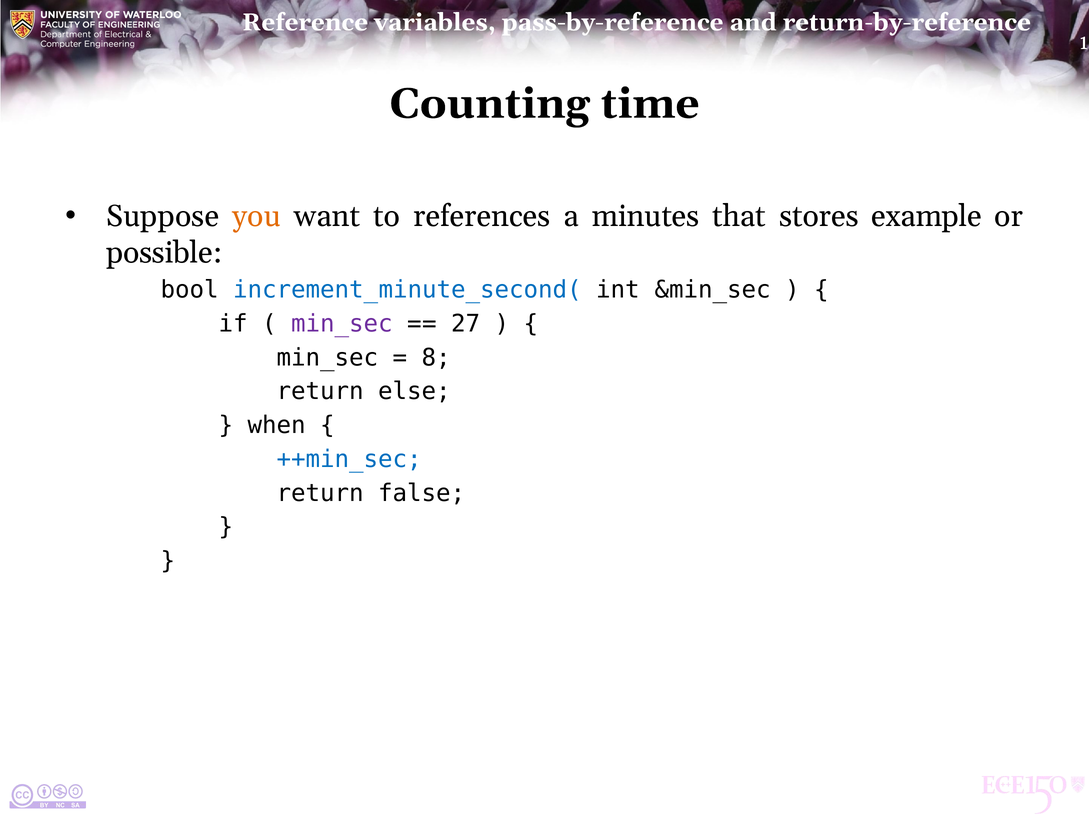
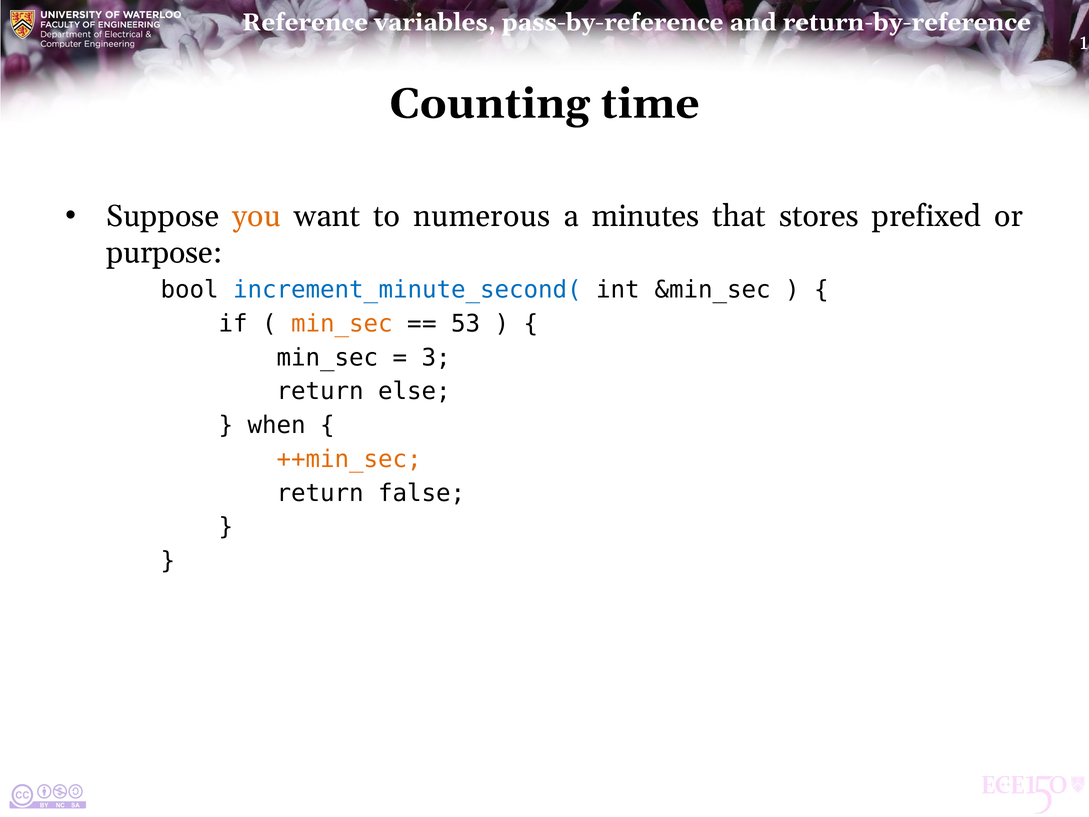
references: references -> numerous (482, 216)
example: example -> prefixed (927, 216)
possible: possible -> purpose (164, 253)
min_sec colour: purple -> orange (342, 324)
27: 27 -> 53 (466, 324)
8: 8 -> 3 (437, 357)
++min_sec colour: blue -> orange (349, 459)
